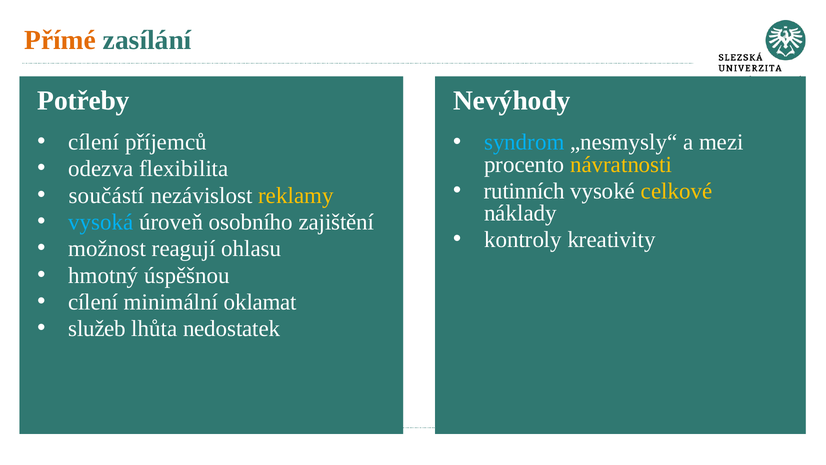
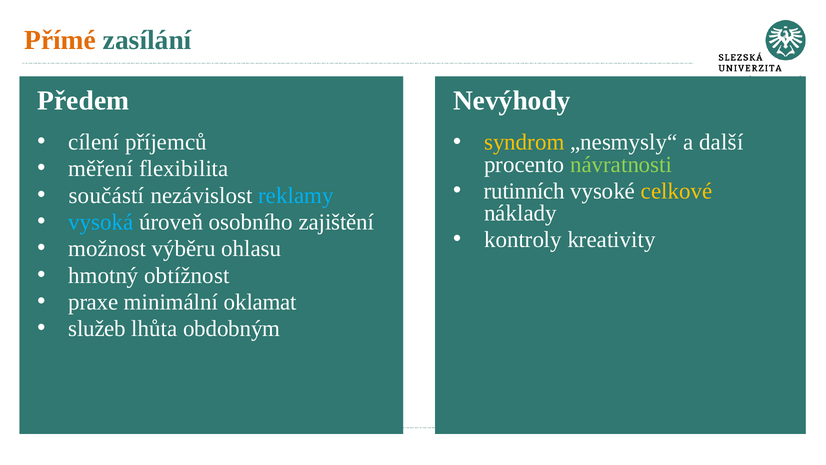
Potřeby: Potřeby -> Předem (83, 101)
syndrom colour: light blue -> yellow (524, 142)
mezi: mezi -> další (721, 142)
návratnosti colour: yellow -> light green (621, 164)
odezva: odezva -> měření (101, 169)
reklamy colour: yellow -> light blue (296, 195)
reagují: reagují -> výběru (184, 249)
úspěšnou: úspěšnou -> obtížnost (187, 275)
cílení: cílení -> praxe (93, 302)
nedostatek: nedostatek -> obdobným (232, 328)
